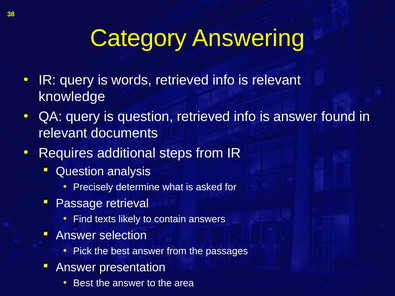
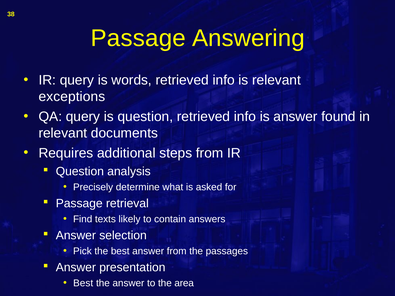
Category: Category -> Passage (138, 38)
knowledge: knowledge -> exceptions (72, 97)
